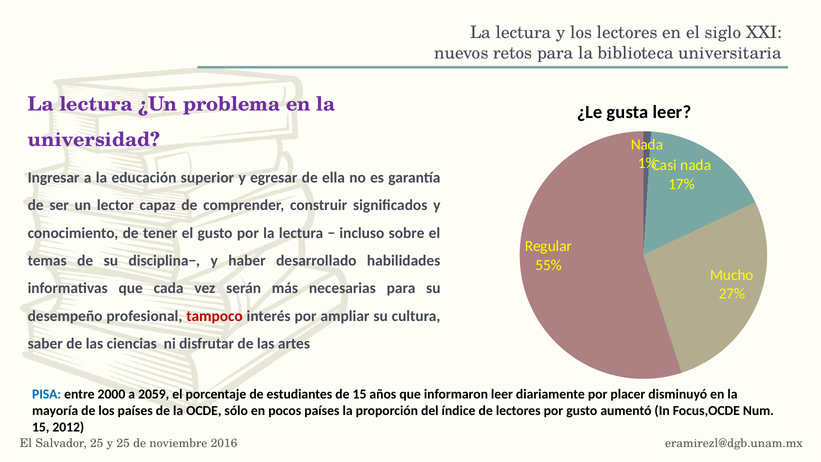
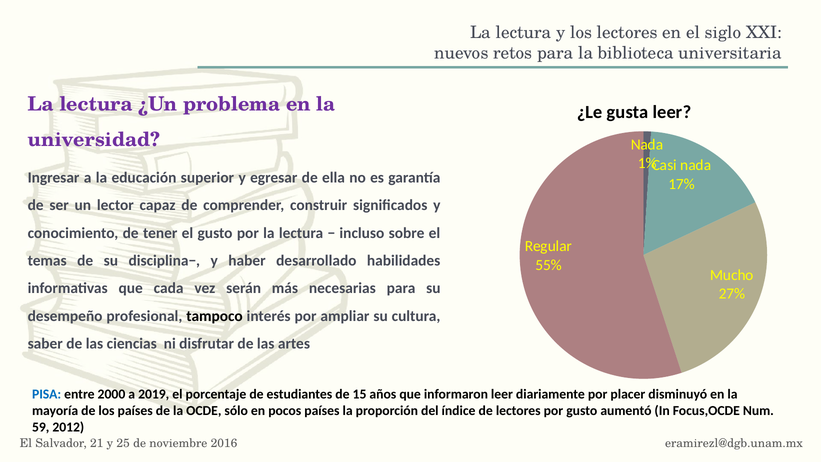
tampoco colour: red -> black (214, 316)
2059: 2059 -> 2019 (154, 394)
15: 15 -> 59 (41, 427)
Salvador 25: 25 -> 21 (97, 443)
